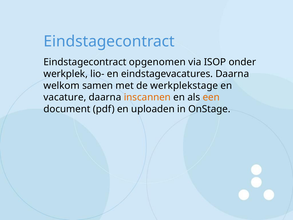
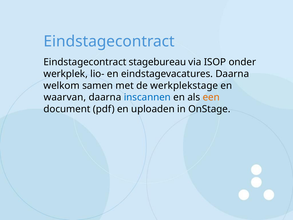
opgenomen: opgenomen -> stagebureau (157, 62)
vacature: vacature -> waarvan (65, 97)
inscannen colour: orange -> blue (147, 97)
